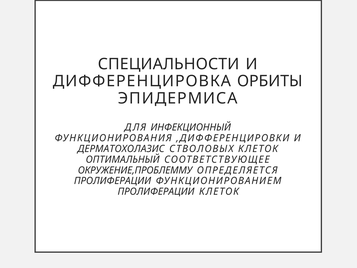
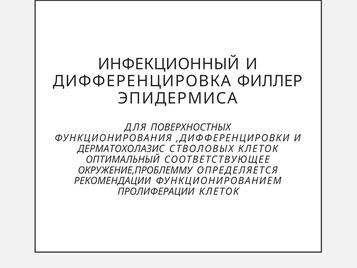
СПЕЦИАЛЬНОСТИ: СПЕЦИАЛЬНОСТИ -> ИНФЕКЦИОННЫЙ (169, 64)
ОРБИТЫ: ОРБИТЫ -> ФИЛЛЕР (270, 81)
ИНФЕКЦИОННЫЙ: ИНФЕКЦИОННЫЙ -> ПОВЕРХНОСТНЫХ (191, 127)
ПРОЛИФЕРАЦИИ: ПРОЛИФЕРАЦИИ -> РЕКОМЕНДАЦИИ (113, 181)
